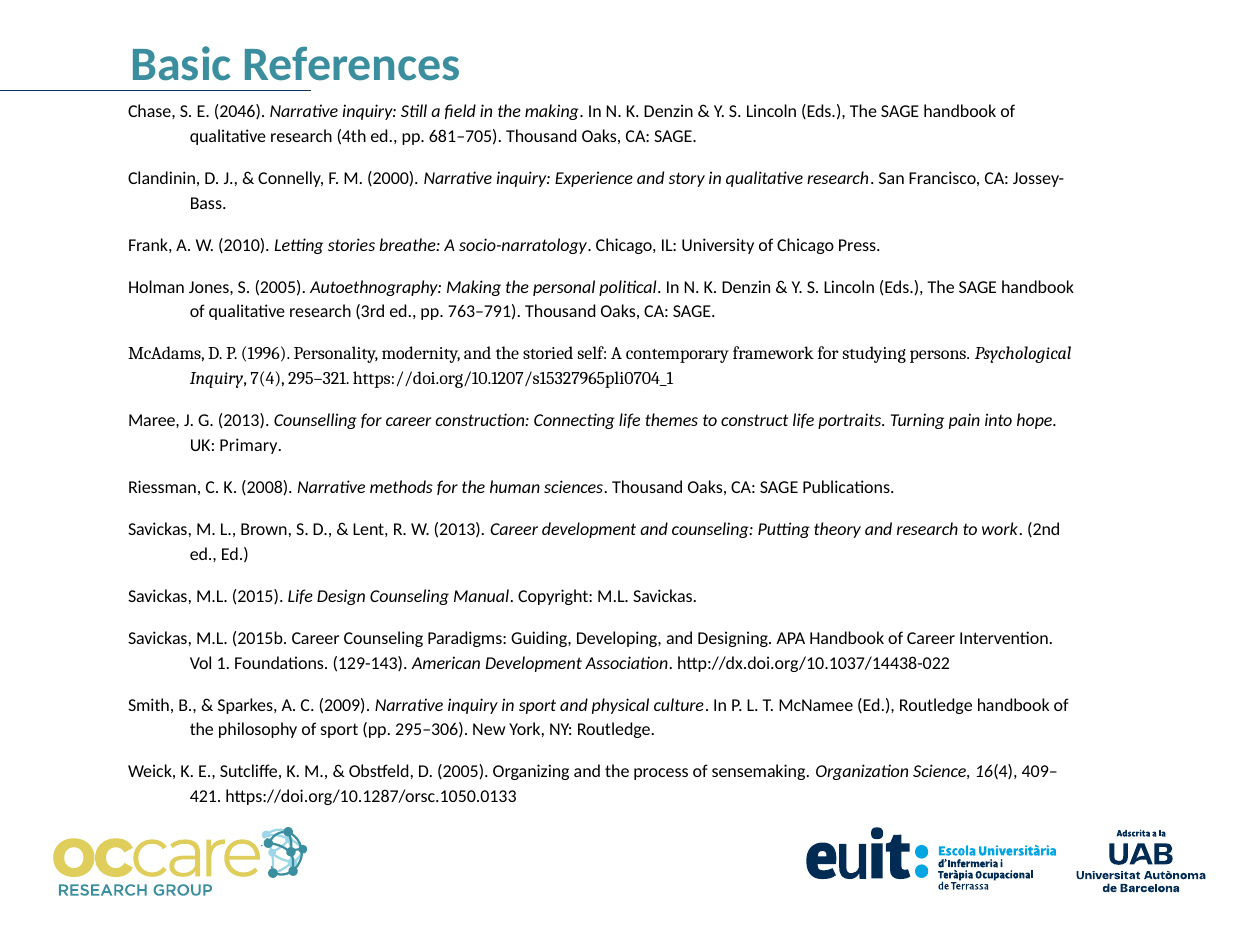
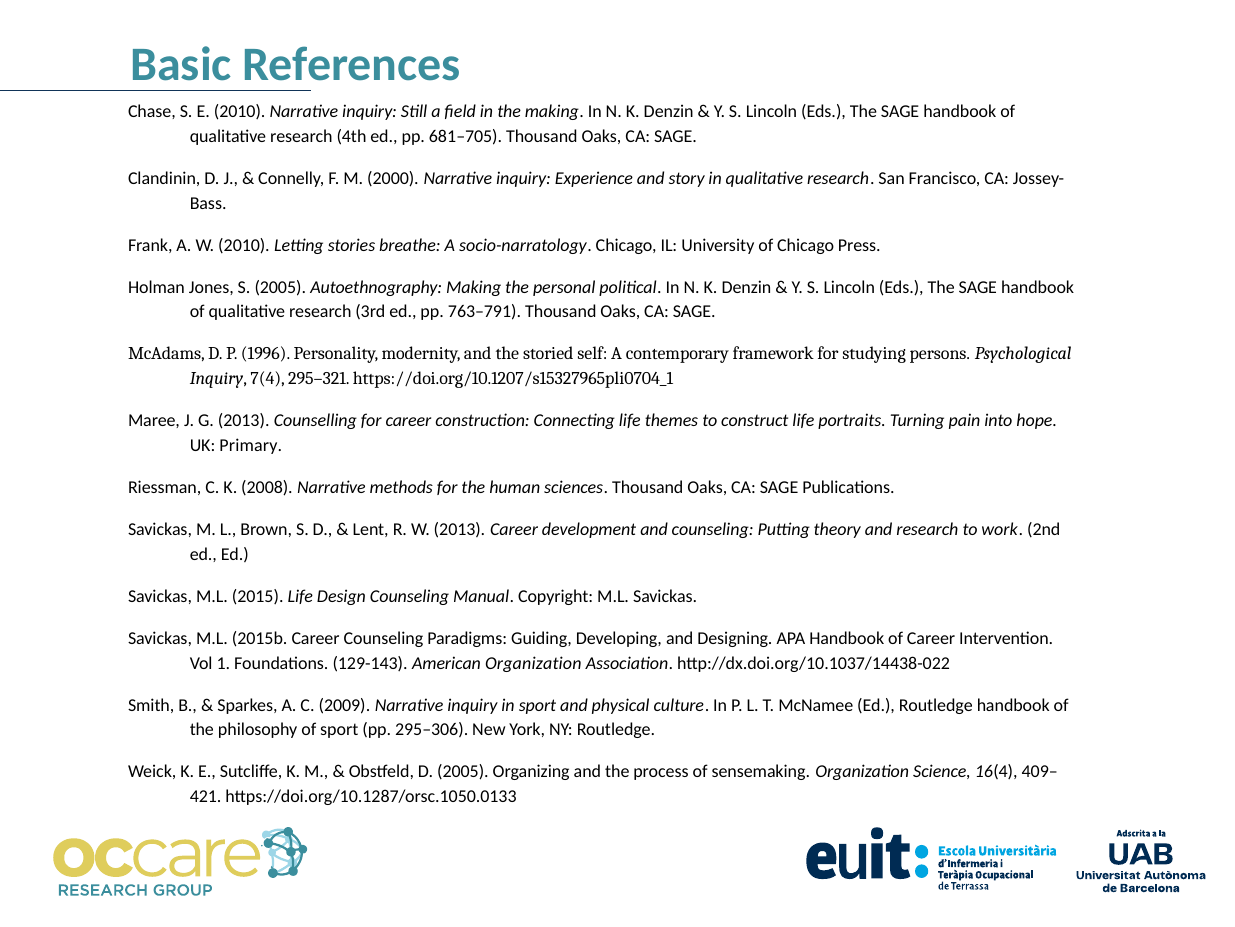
E 2046: 2046 -> 2010 (240, 111)
American Development: Development -> Organization (533, 663)
